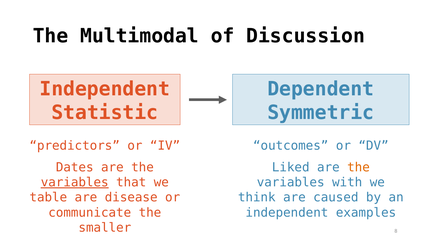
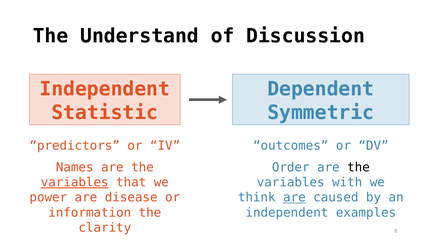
Multimodal: Multimodal -> Understand (140, 36)
Dates: Dates -> Names (75, 167)
Liked: Liked -> Order (291, 167)
the colour: orange -> black (359, 167)
table: table -> power (48, 197)
are underline: none -> present (294, 197)
communicate: communicate -> information (90, 212)
smaller: smaller -> clarity (105, 227)
